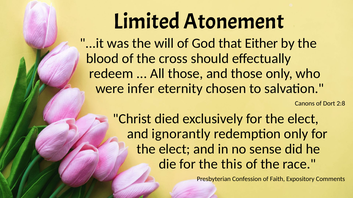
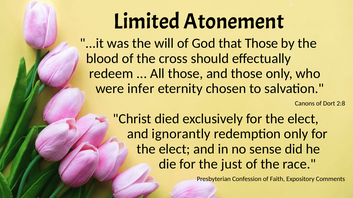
that Either: Either -> Those (261, 43)
this: this -> just (232, 164)
